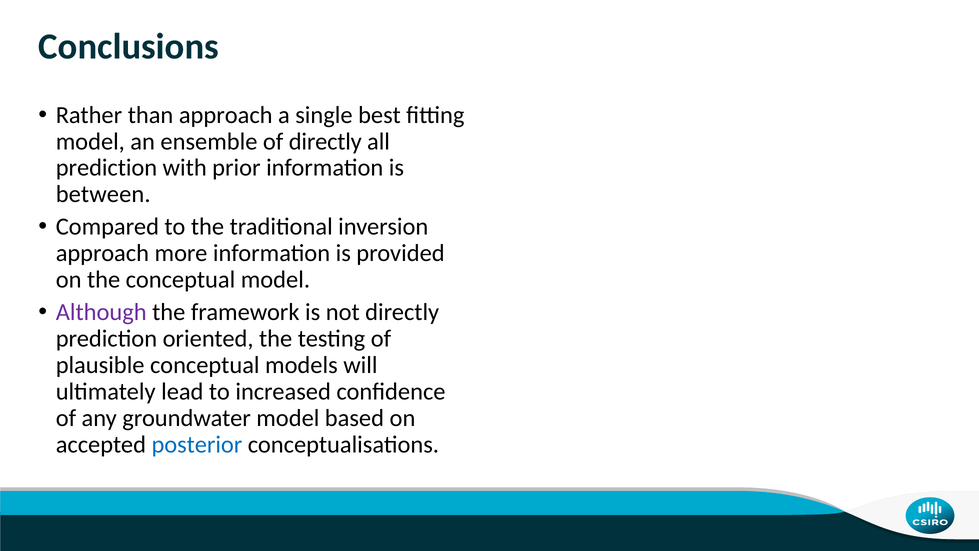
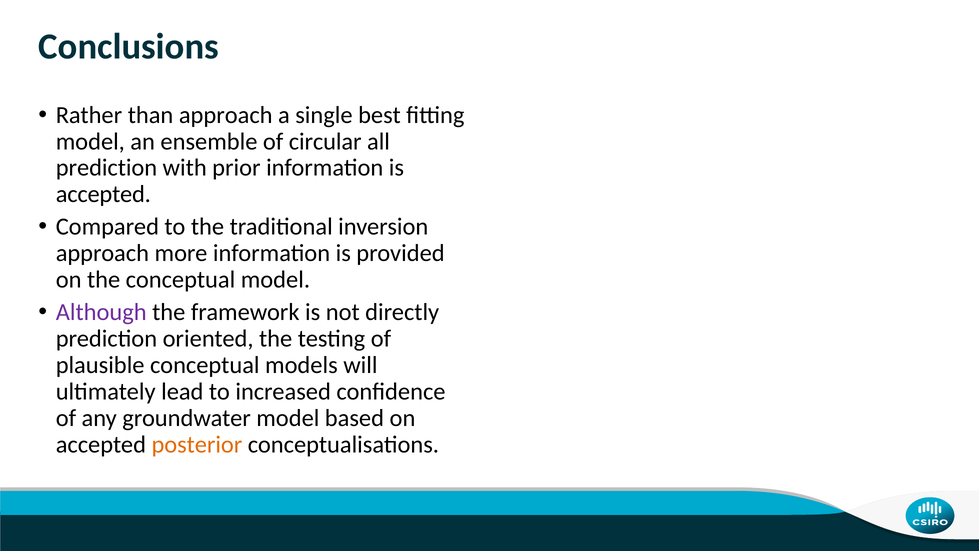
of directly: directly -> circular (325, 141)
between: between -> accepted (103, 194)
posterior colour: blue -> orange (197, 444)
